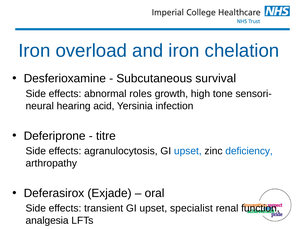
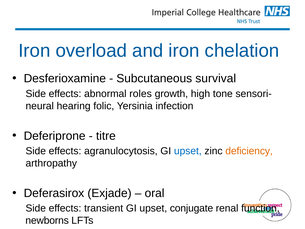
acid: acid -> folic (104, 106)
deficiency colour: blue -> orange (249, 151)
specialist: specialist -> conjugate (192, 208)
analgesia: analgesia -> newborns (47, 220)
